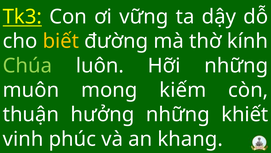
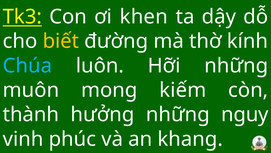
vững: vững -> khen (144, 17)
Chúa colour: light green -> light blue (27, 65)
thuận: thuận -> thành (31, 114)
khiết: khiết -> nguy (245, 114)
